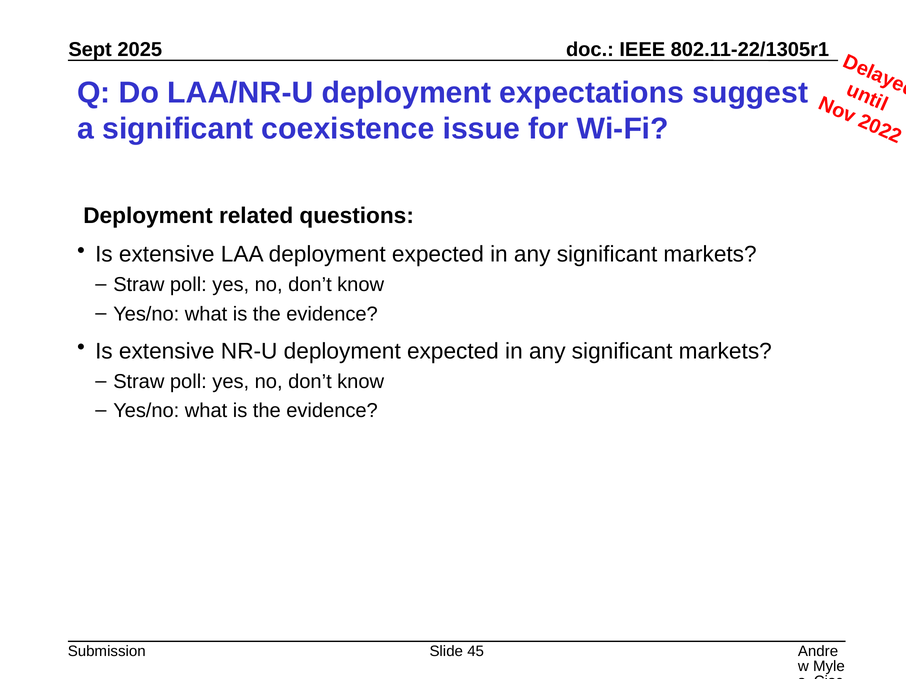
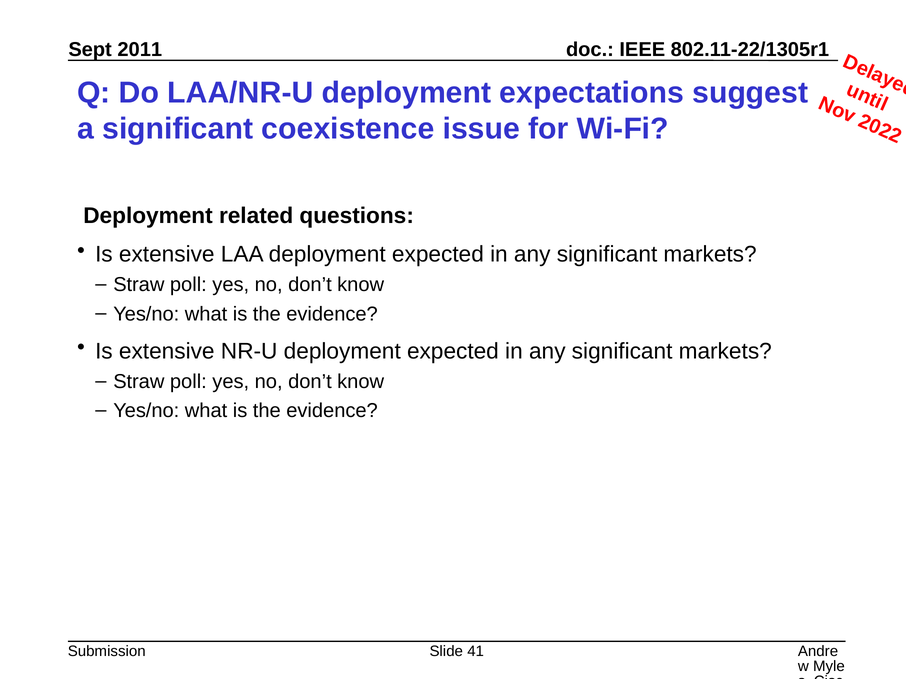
2025: 2025 -> 2011 (140, 50)
45: 45 -> 41 (476, 652)
